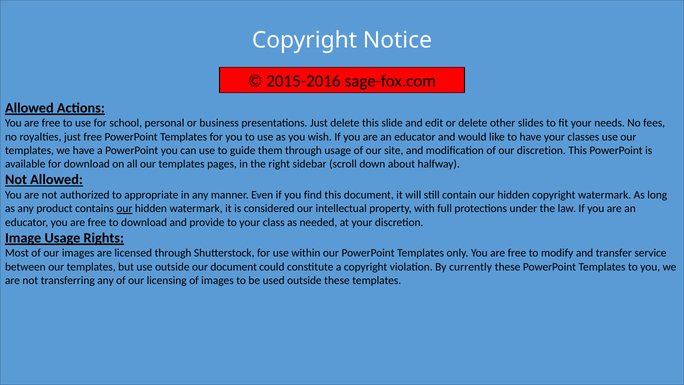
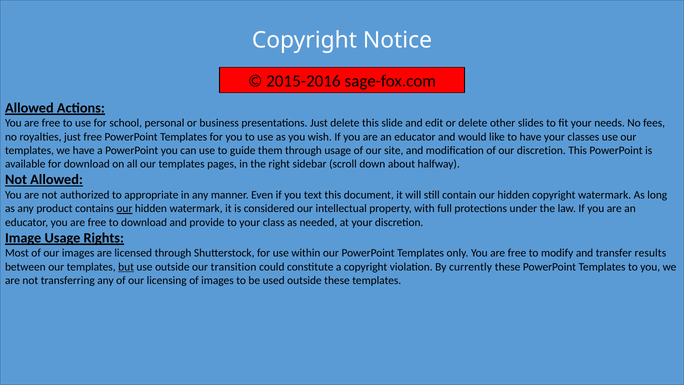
find: find -> text (313, 195)
service: service -> results (650, 253)
but underline: none -> present (126, 267)
our document: document -> transition (234, 267)
